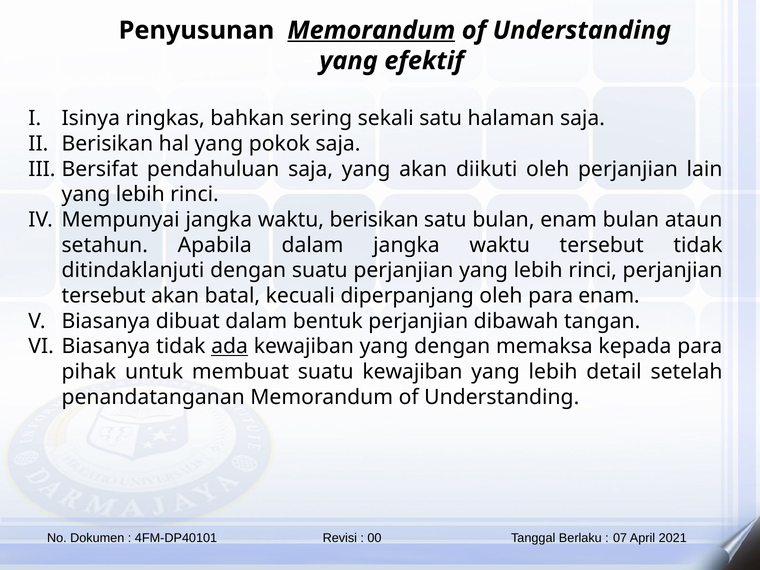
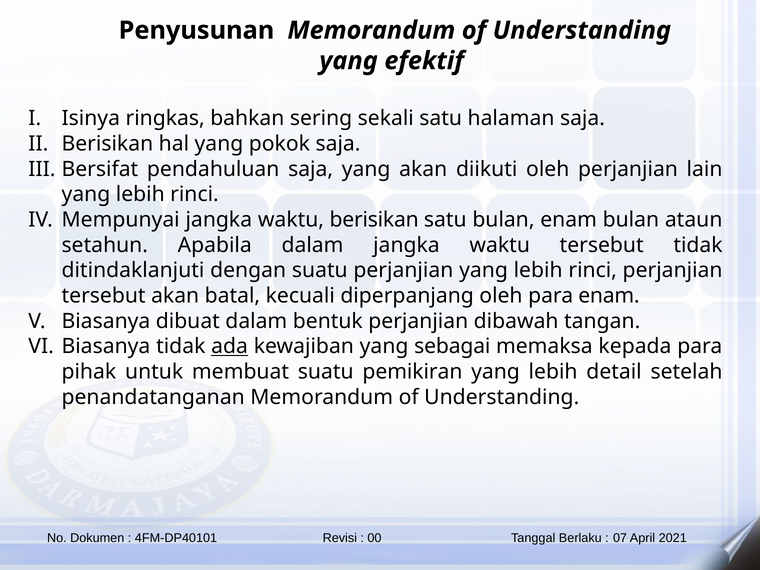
Memorandum underline: present -> none (371, 30)
yang dengan: dengan -> sebagai (452, 346)
suatu kewajiban: kewajiban -> pemikiran (412, 372)
